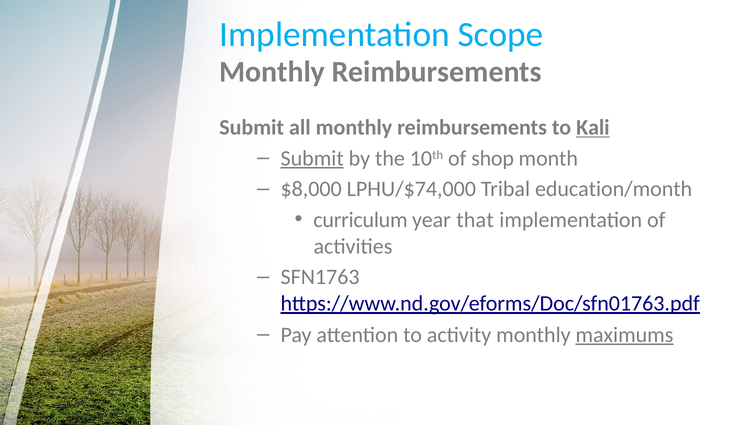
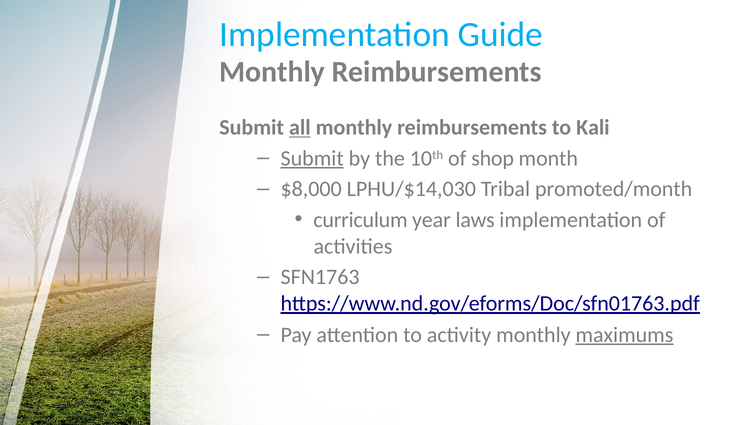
Scope: Scope -> Guide (500, 35)
all underline: none -> present (300, 127)
Kali underline: present -> none (593, 127)
LPHU/$74,000: LPHU/$74,000 -> LPHU/$14,030 (411, 189)
education/month: education/month -> promoted/month (614, 189)
that: that -> laws (475, 220)
